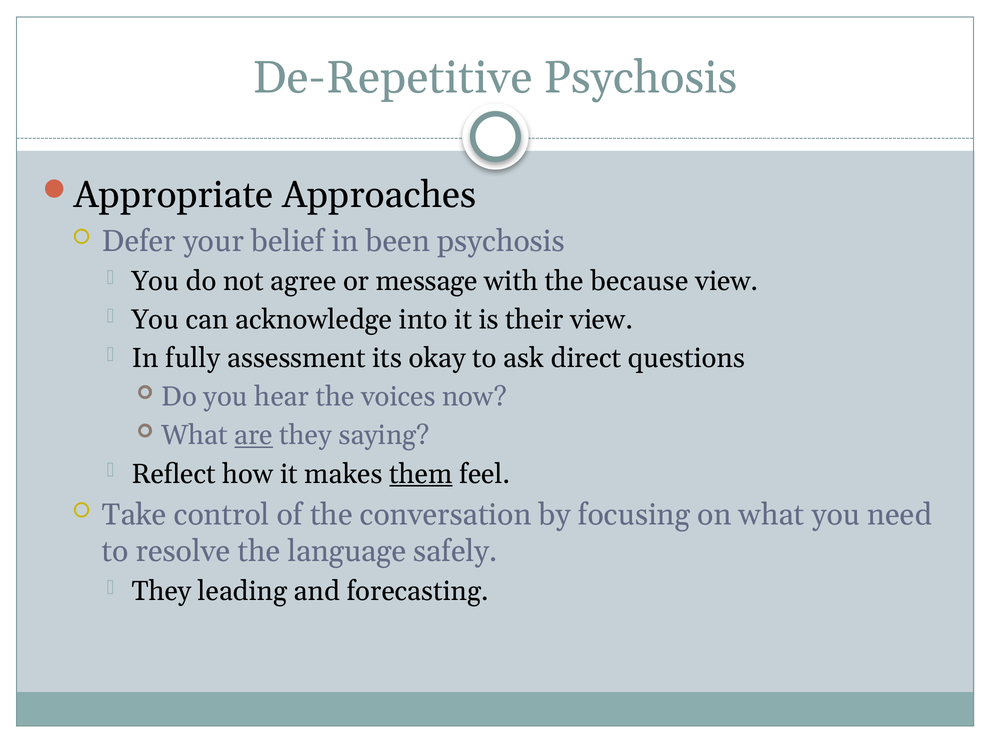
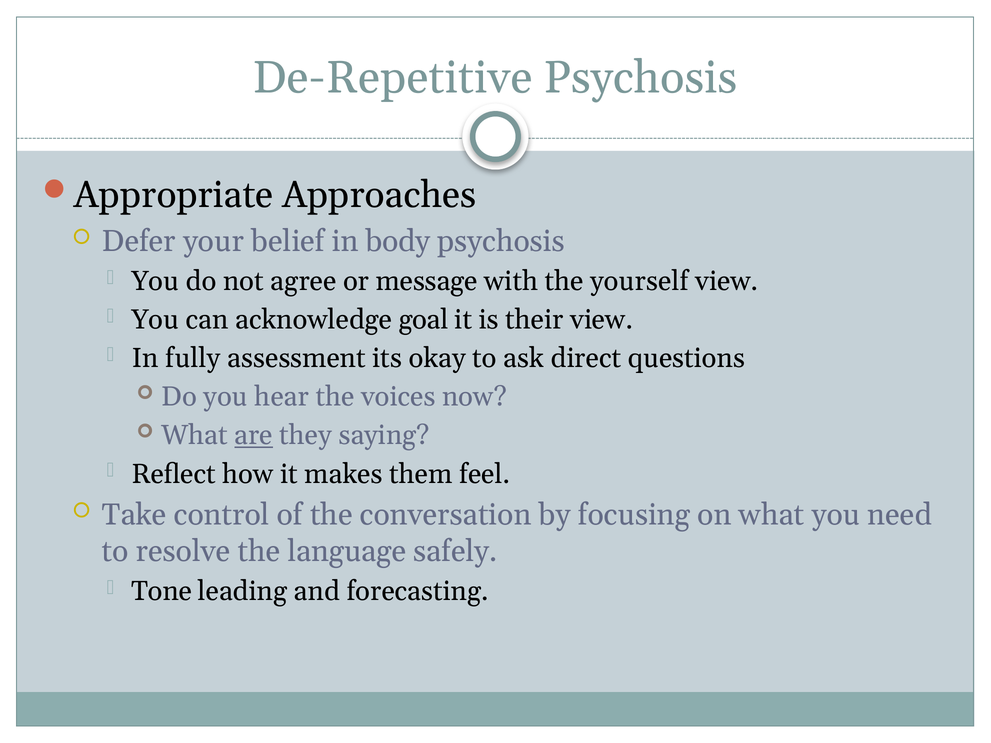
been: been -> body (398, 241)
because: because -> yourself (640, 281)
into: into -> goal (423, 320)
them underline: present -> none (421, 474)
They: They -> Tone (162, 591)
